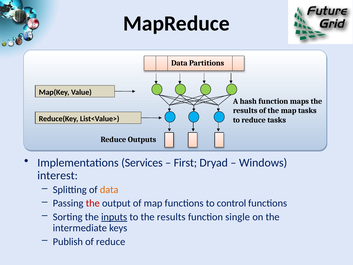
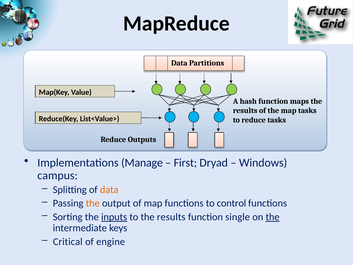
Services: Services -> Manage (142, 163)
interest: interest -> campus (58, 175)
the colour: red -> orange (93, 203)
the underline: none -> present (273, 217)
Publish: Publish -> Critical (68, 241)
of reduce: reduce -> engine (111, 241)
